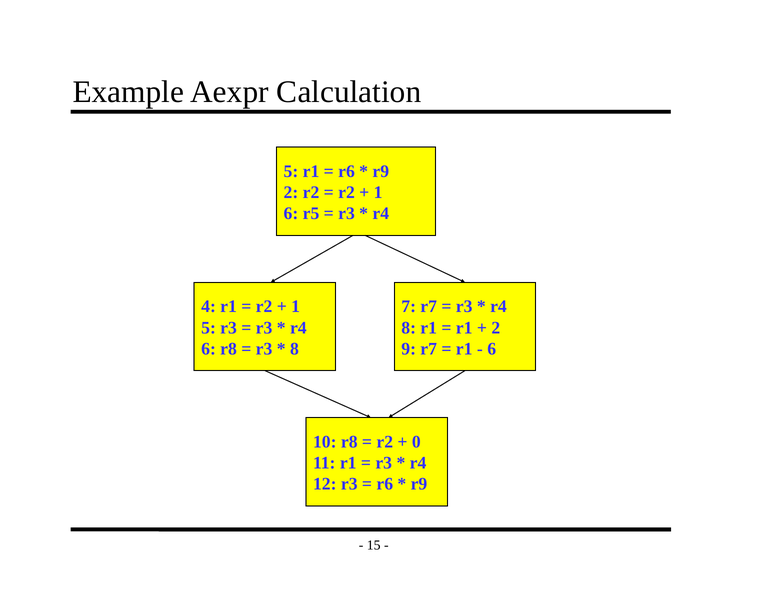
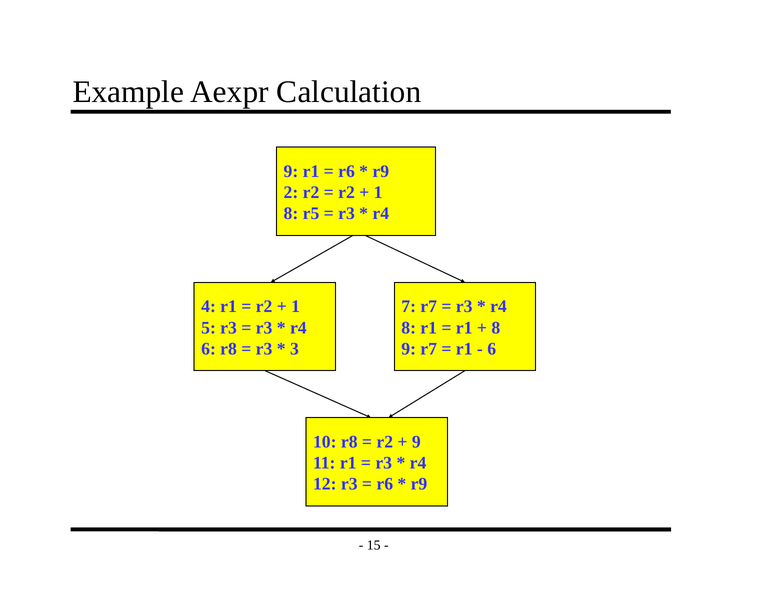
5: 5 -> 9 (291, 171)
6: 6 -> 8 (291, 214)
2: 2 -> 8 (496, 328)
8: 8 -> 3 (294, 349)
0: 0 -> 9 (416, 442)
